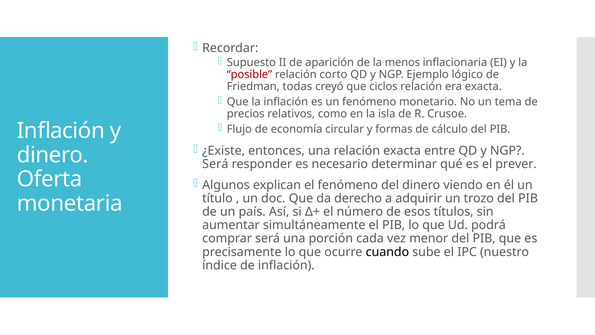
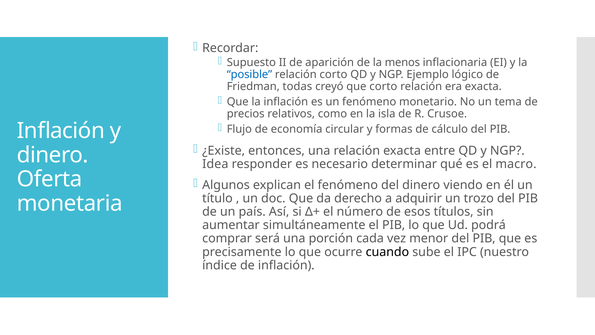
posible colour: red -> blue (249, 74)
que ciclos: ciclos -> corto (383, 87)
Será: Será -> Idea (215, 164)
prever: prever -> macro (516, 164)
